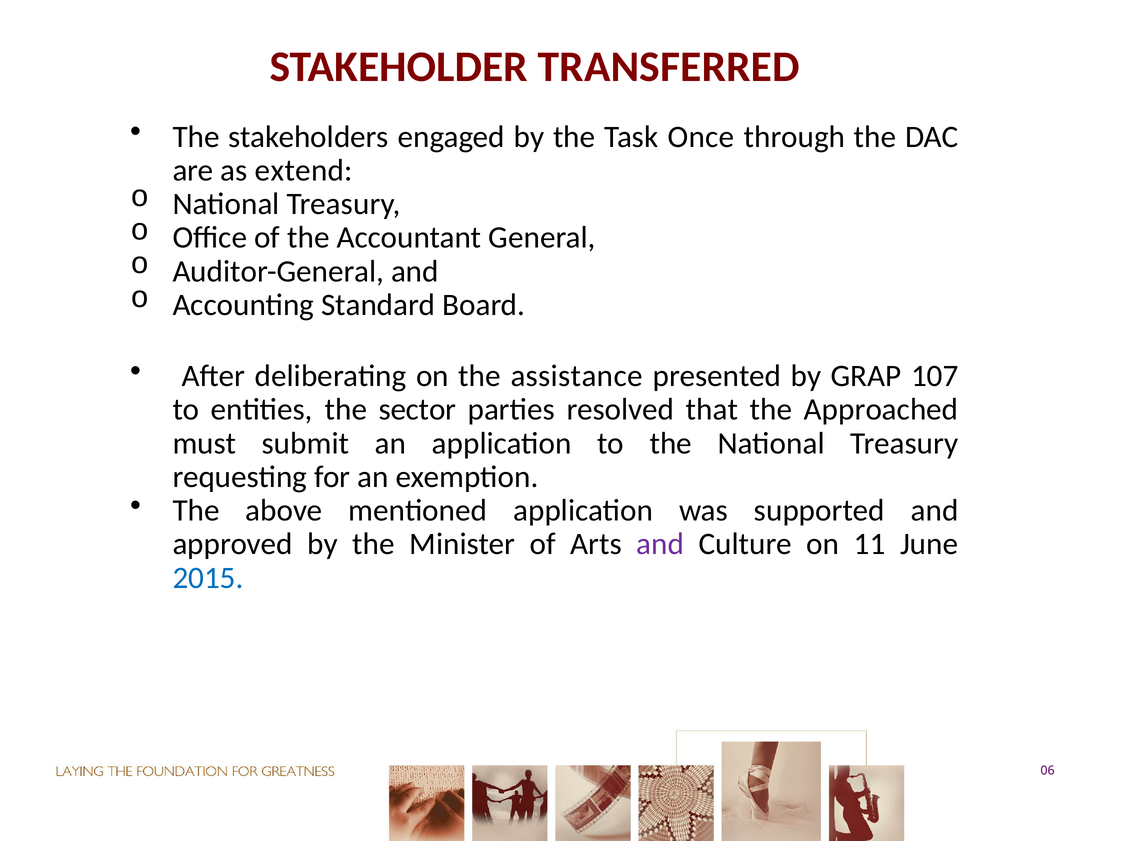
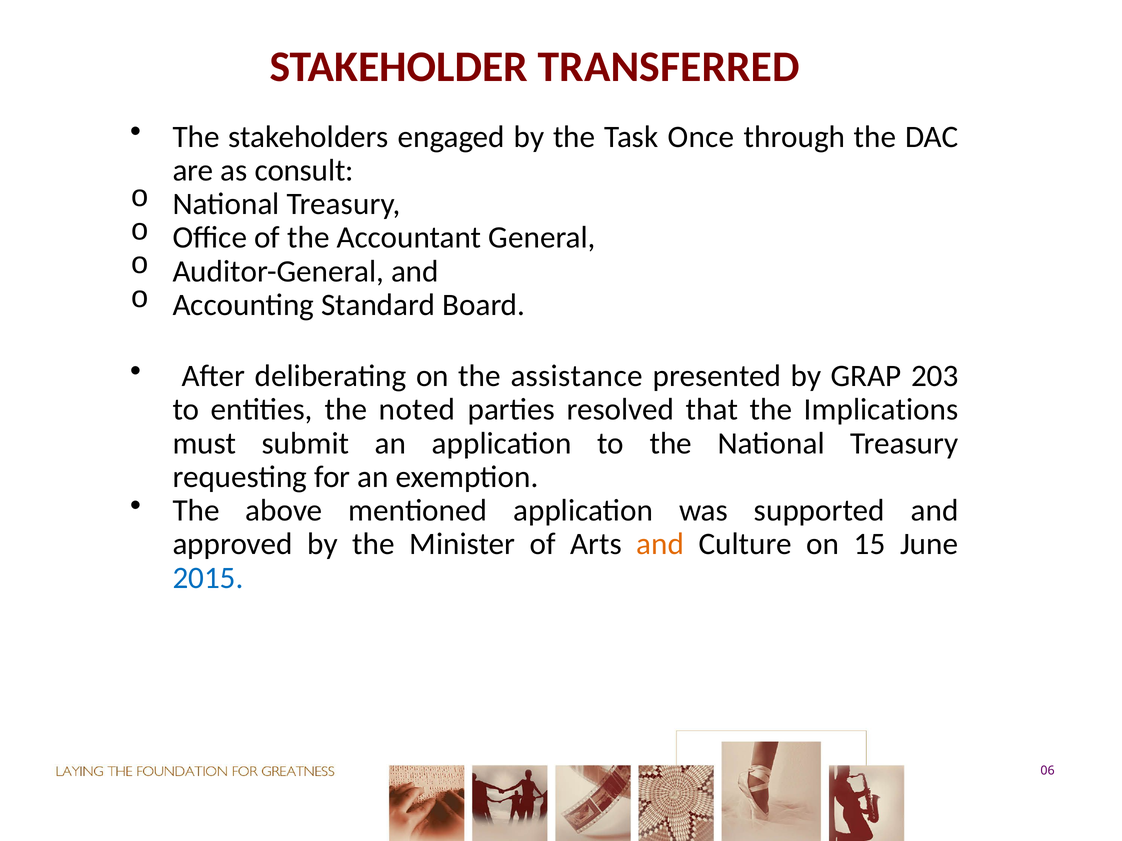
extend: extend -> consult (304, 170)
107: 107 -> 203 (935, 376)
sector: sector -> noted (417, 410)
Approached: Approached -> Implications (881, 410)
and colour: purple -> orange (660, 544)
11: 11 -> 15 (870, 544)
